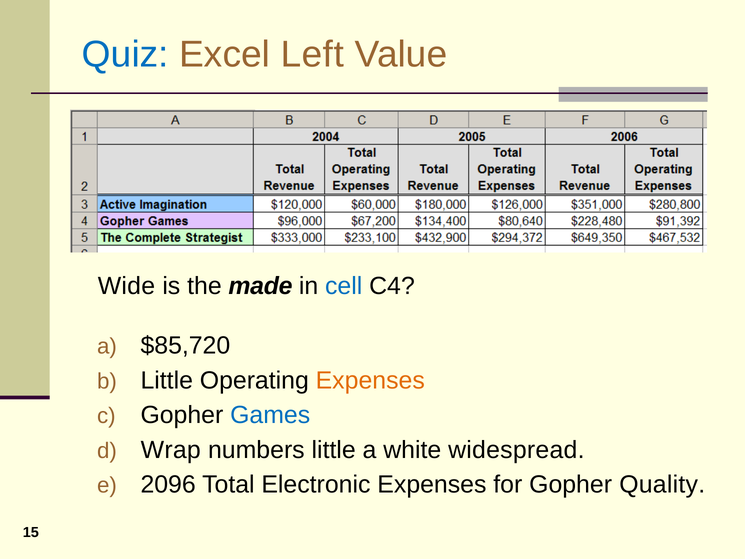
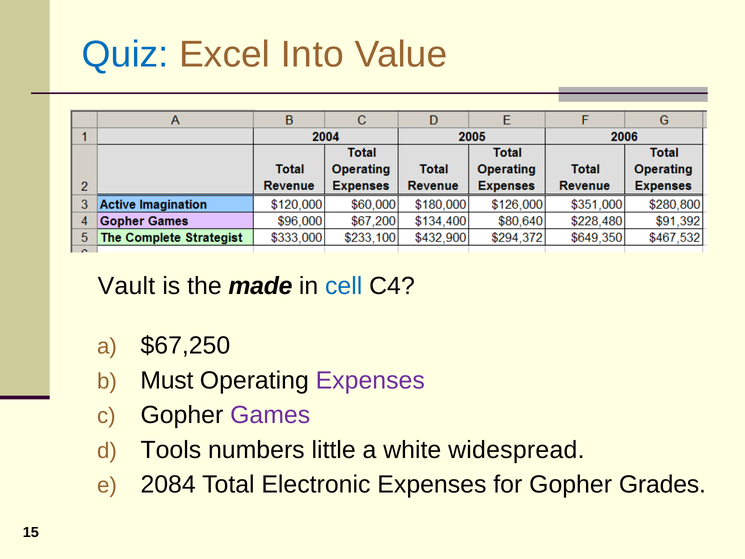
Left: Left -> Into (312, 55)
Wide: Wide -> Vault (126, 286)
$85,720: $85,720 -> $67,250 (185, 345)
Little: Little -> Must (167, 380)
Expenses colour: orange -> purple (370, 380)
Games colour: blue -> purple (270, 415)
Wrap: Wrap -> Tools (171, 450)
2096: 2096 -> 2084 (168, 484)
Quality: Quality -> Grades (662, 484)
